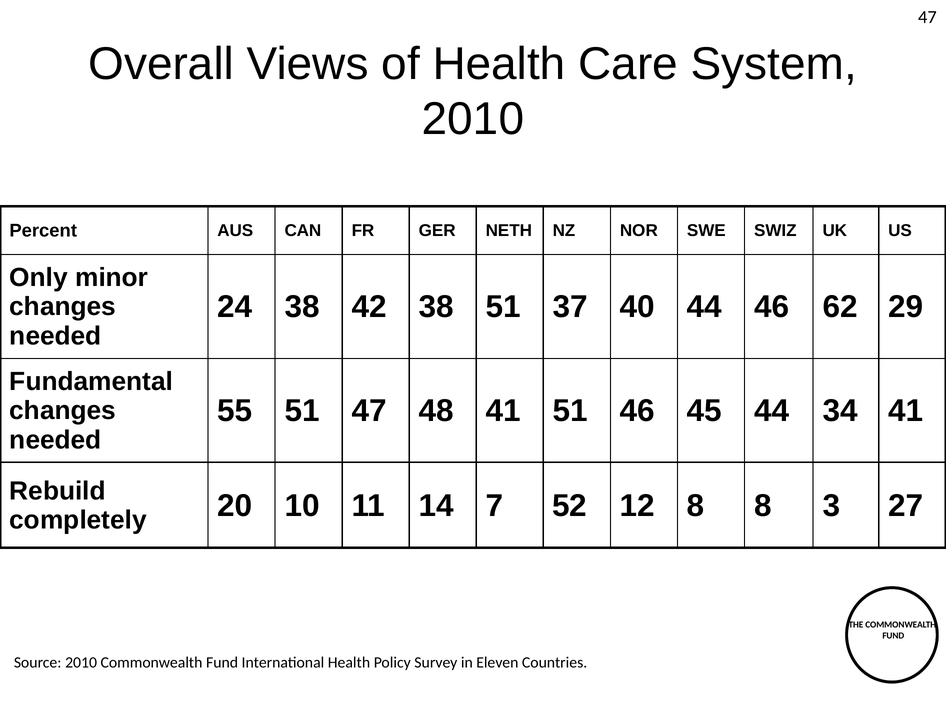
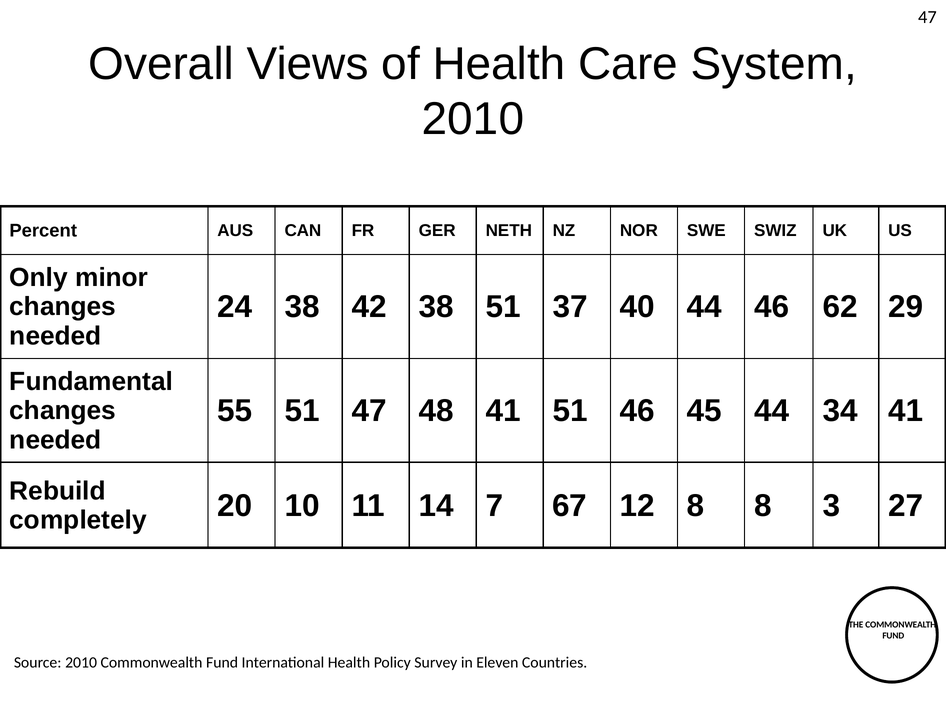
52: 52 -> 67 (569, 506)
